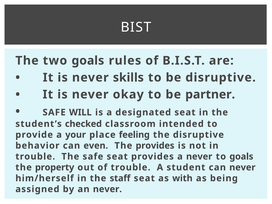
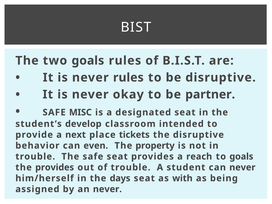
never skills: skills -> rules (128, 78)
WILL: WILL -> MISC (80, 112)
checked: checked -> develop (83, 124)
your: your -> next (76, 135)
feeling: feeling -> tickets (134, 135)
The provides: provides -> property (155, 146)
a never: never -> reach (199, 157)
the property: property -> provides (55, 167)
staff: staff -> days (120, 178)
